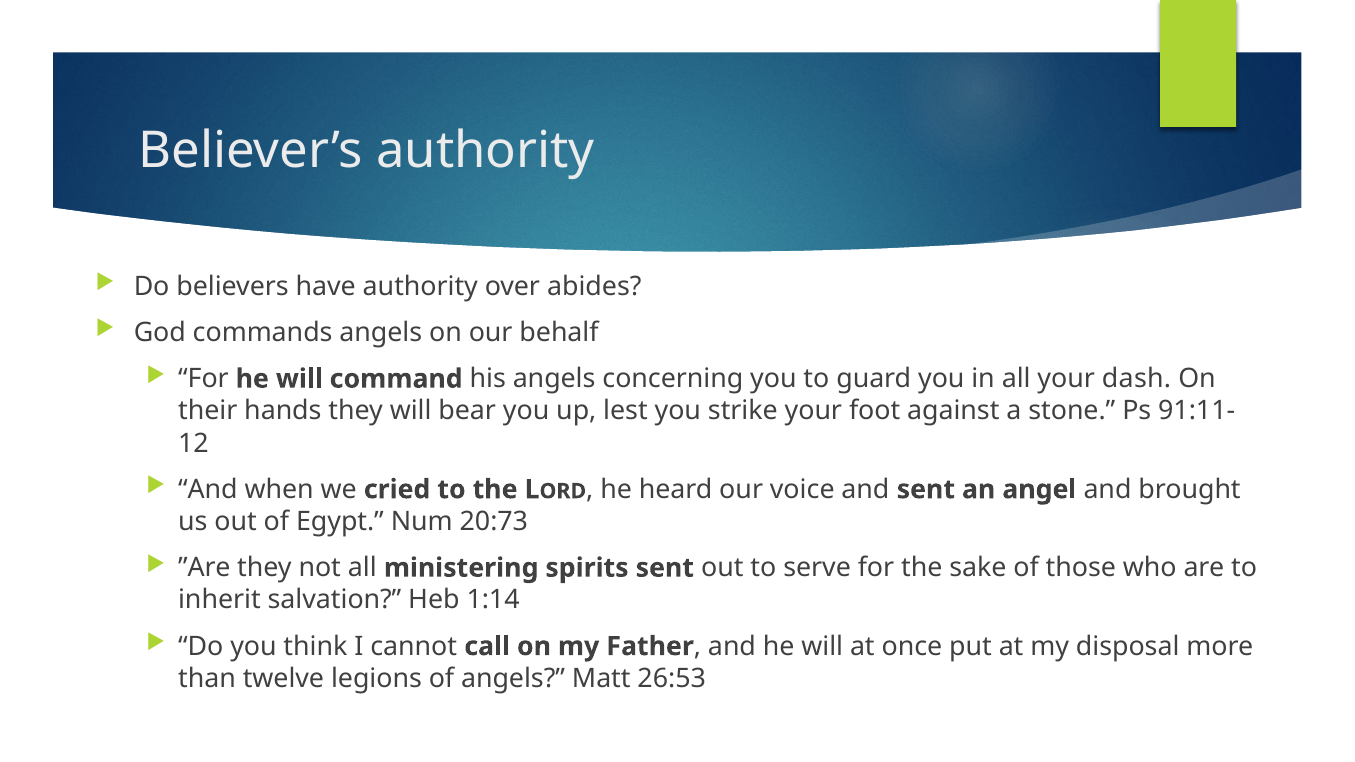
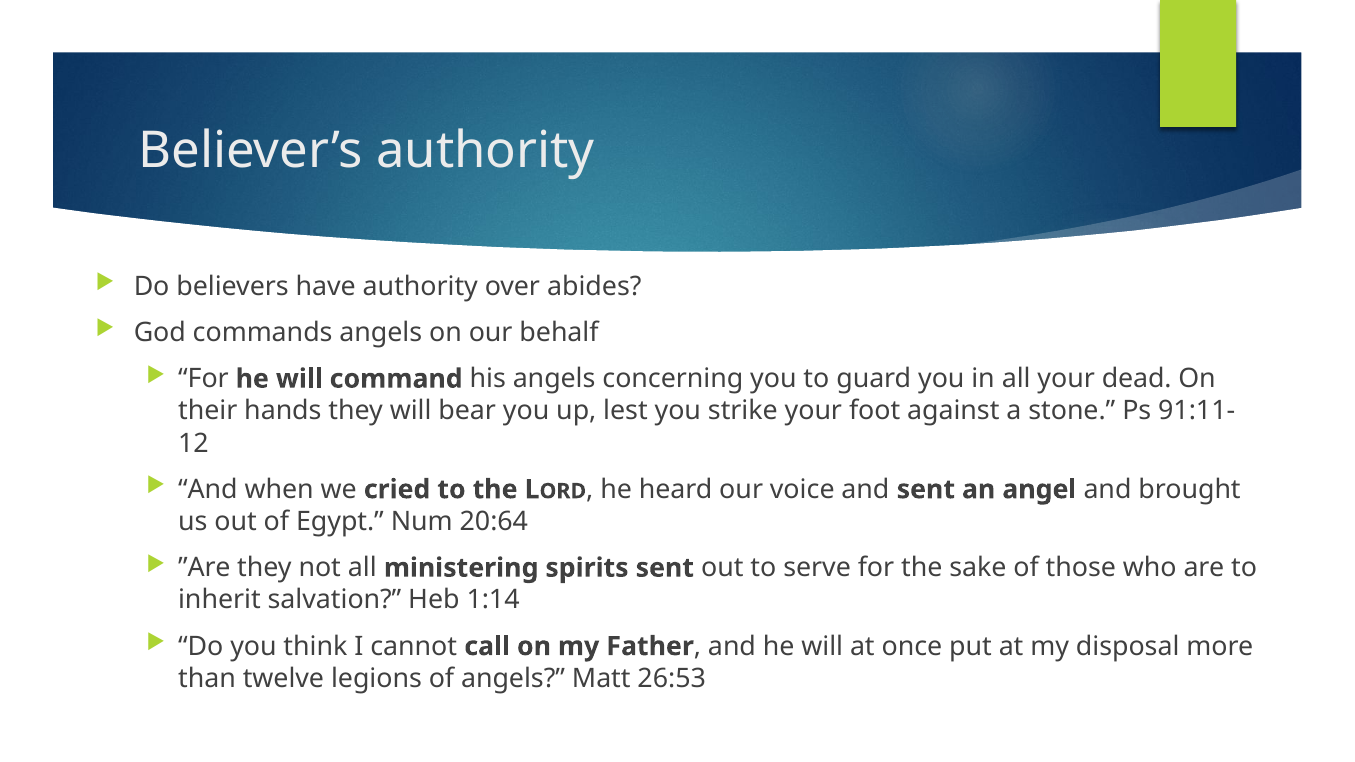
dash: dash -> dead (1137, 379)
20:73: 20:73 -> 20:64 (494, 522)
